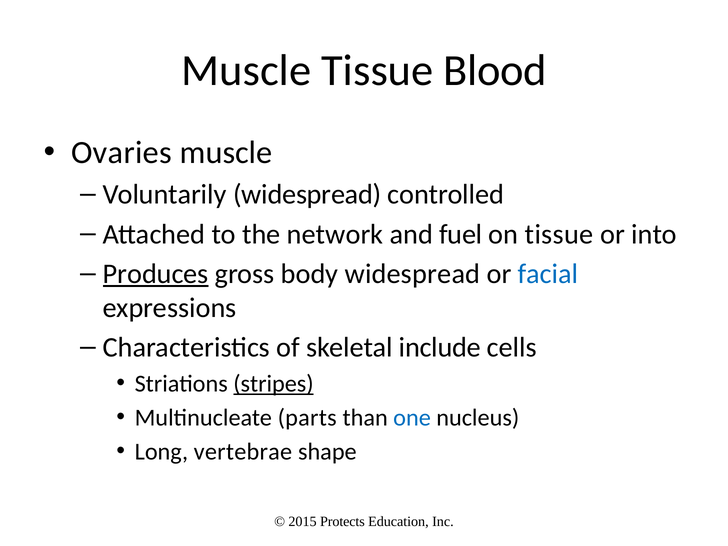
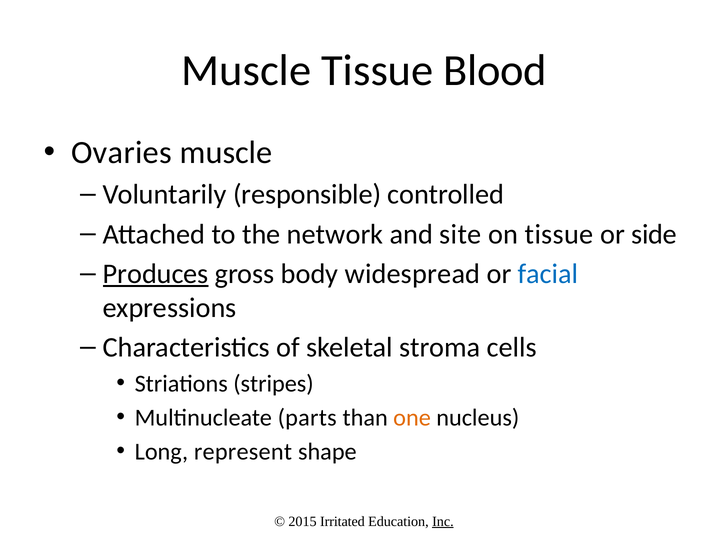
Voluntarily widespread: widespread -> responsible (307, 195)
fuel: fuel -> site (460, 234)
into: into -> side (654, 234)
include: include -> stroma (440, 348)
stripes underline: present -> none (273, 384)
one colour: blue -> orange (412, 418)
vertebrae: vertebrae -> represent (243, 452)
Protects: Protects -> Irritated (342, 522)
Inc underline: none -> present (443, 522)
